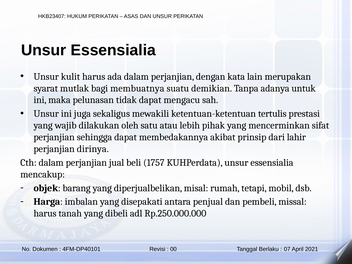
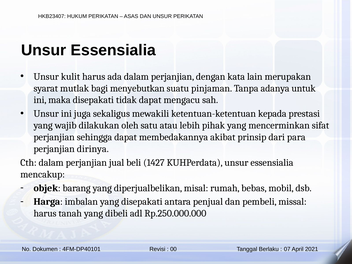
membuatnya: membuatnya -> menyebutkan (137, 88)
demikian: demikian -> pinjaman (212, 88)
maka pelunasan: pelunasan -> disepakati (93, 100)
tertulis: tertulis -> kepada (272, 114)
lahir: lahir -> para (296, 137)
1757: 1757 -> 1427 (154, 163)
tetapi: tetapi -> bebas (254, 188)
